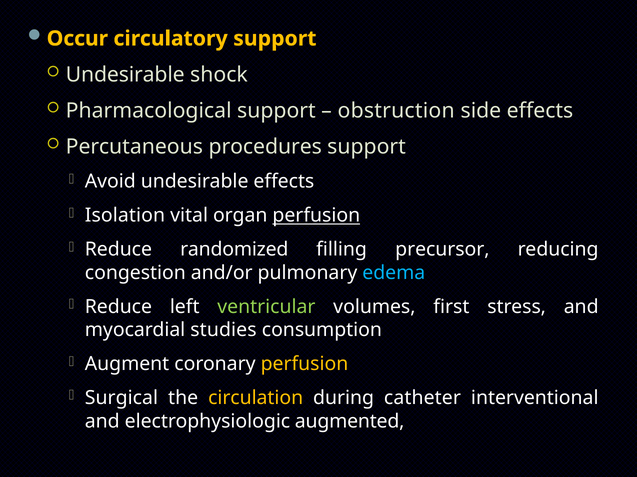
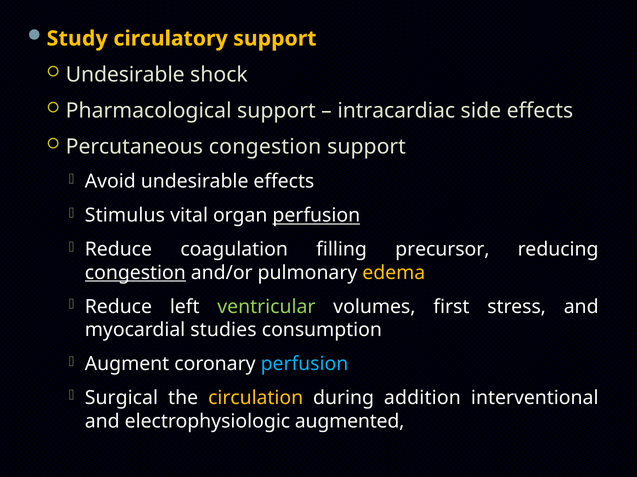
Occur: Occur -> Study (77, 39)
obstruction: obstruction -> intracardiac (396, 111)
Percutaneous procedures: procedures -> congestion (265, 147)
Isolation: Isolation -> Stimulus (125, 216)
randomized: randomized -> coagulation (234, 250)
congestion underline: none -> present (135, 273)
edema colour: light blue -> yellow (394, 273)
perfusion colour: yellow -> light blue (304, 364)
catheter: catheter -> addition (422, 398)
